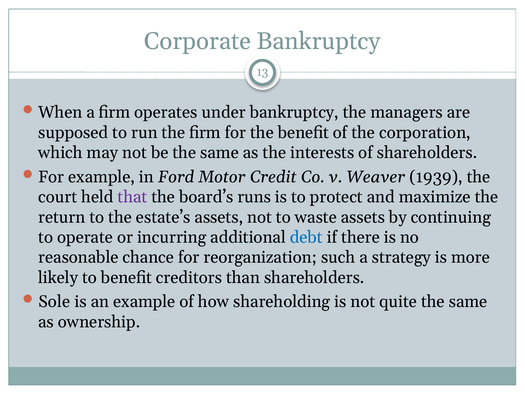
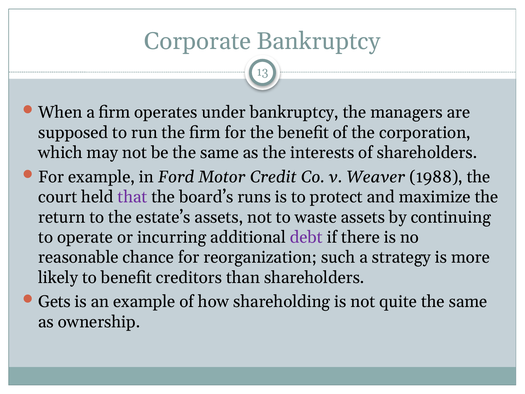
1939: 1939 -> 1988 (436, 177)
debt colour: blue -> purple (306, 237)
Sole: Sole -> Gets (54, 302)
